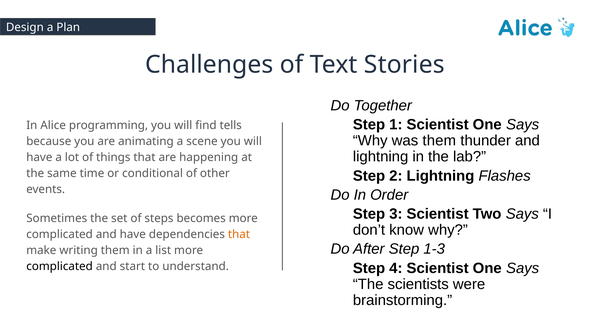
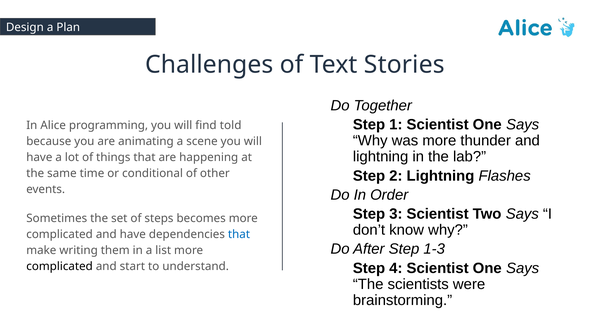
tells: tells -> told (231, 125)
was them: them -> more (439, 141)
that colour: orange -> blue (239, 235)
